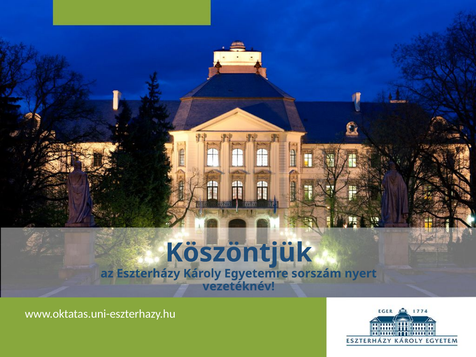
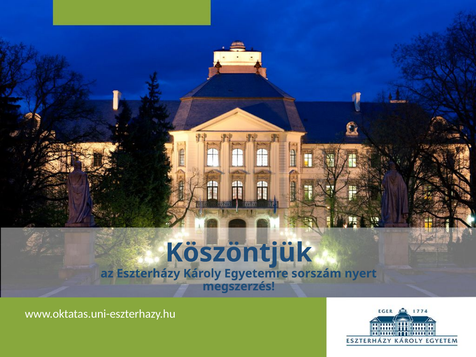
vezetéknév: vezetéknév -> megszerzés (239, 286)
